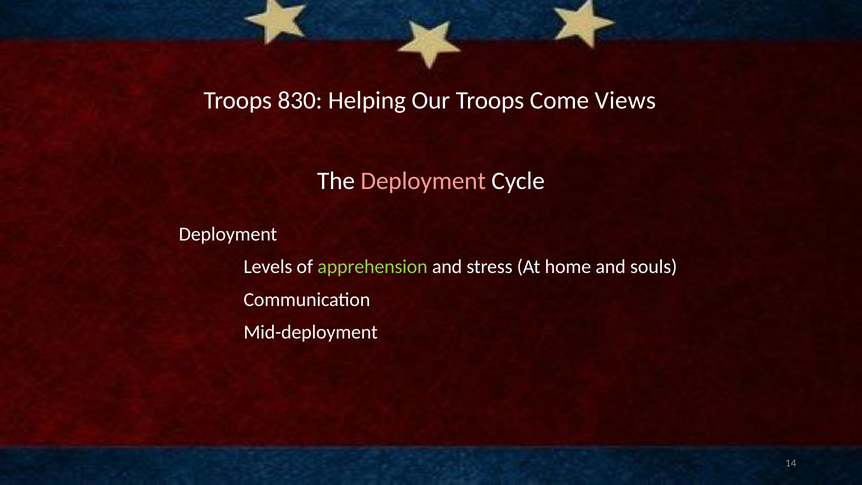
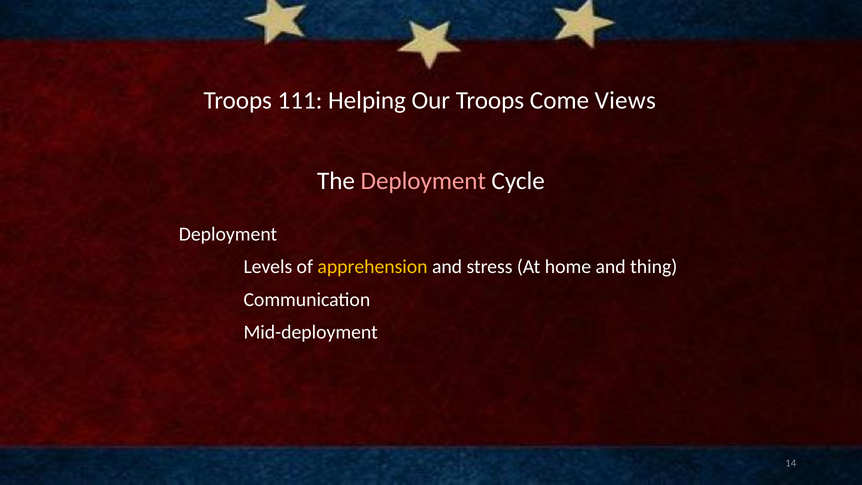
830: 830 -> 111 (300, 100)
apprehension colour: light green -> yellow (373, 267)
souls: souls -> thing (654, 267)
